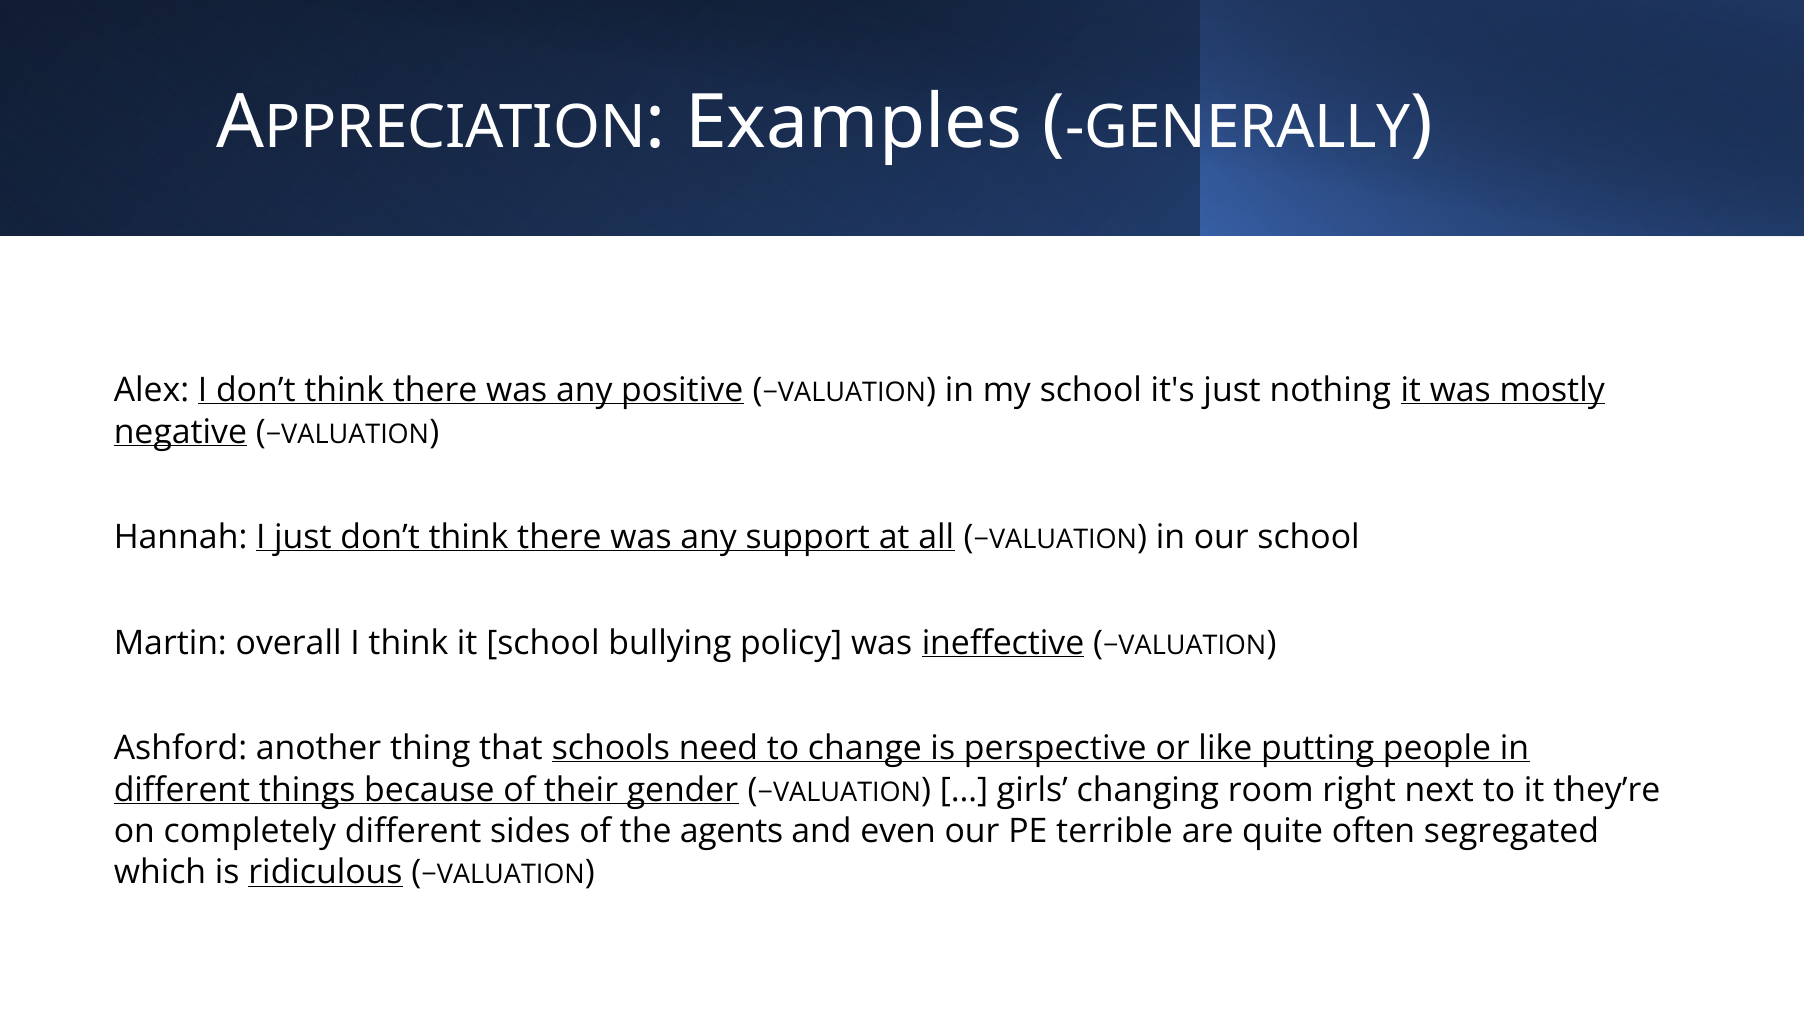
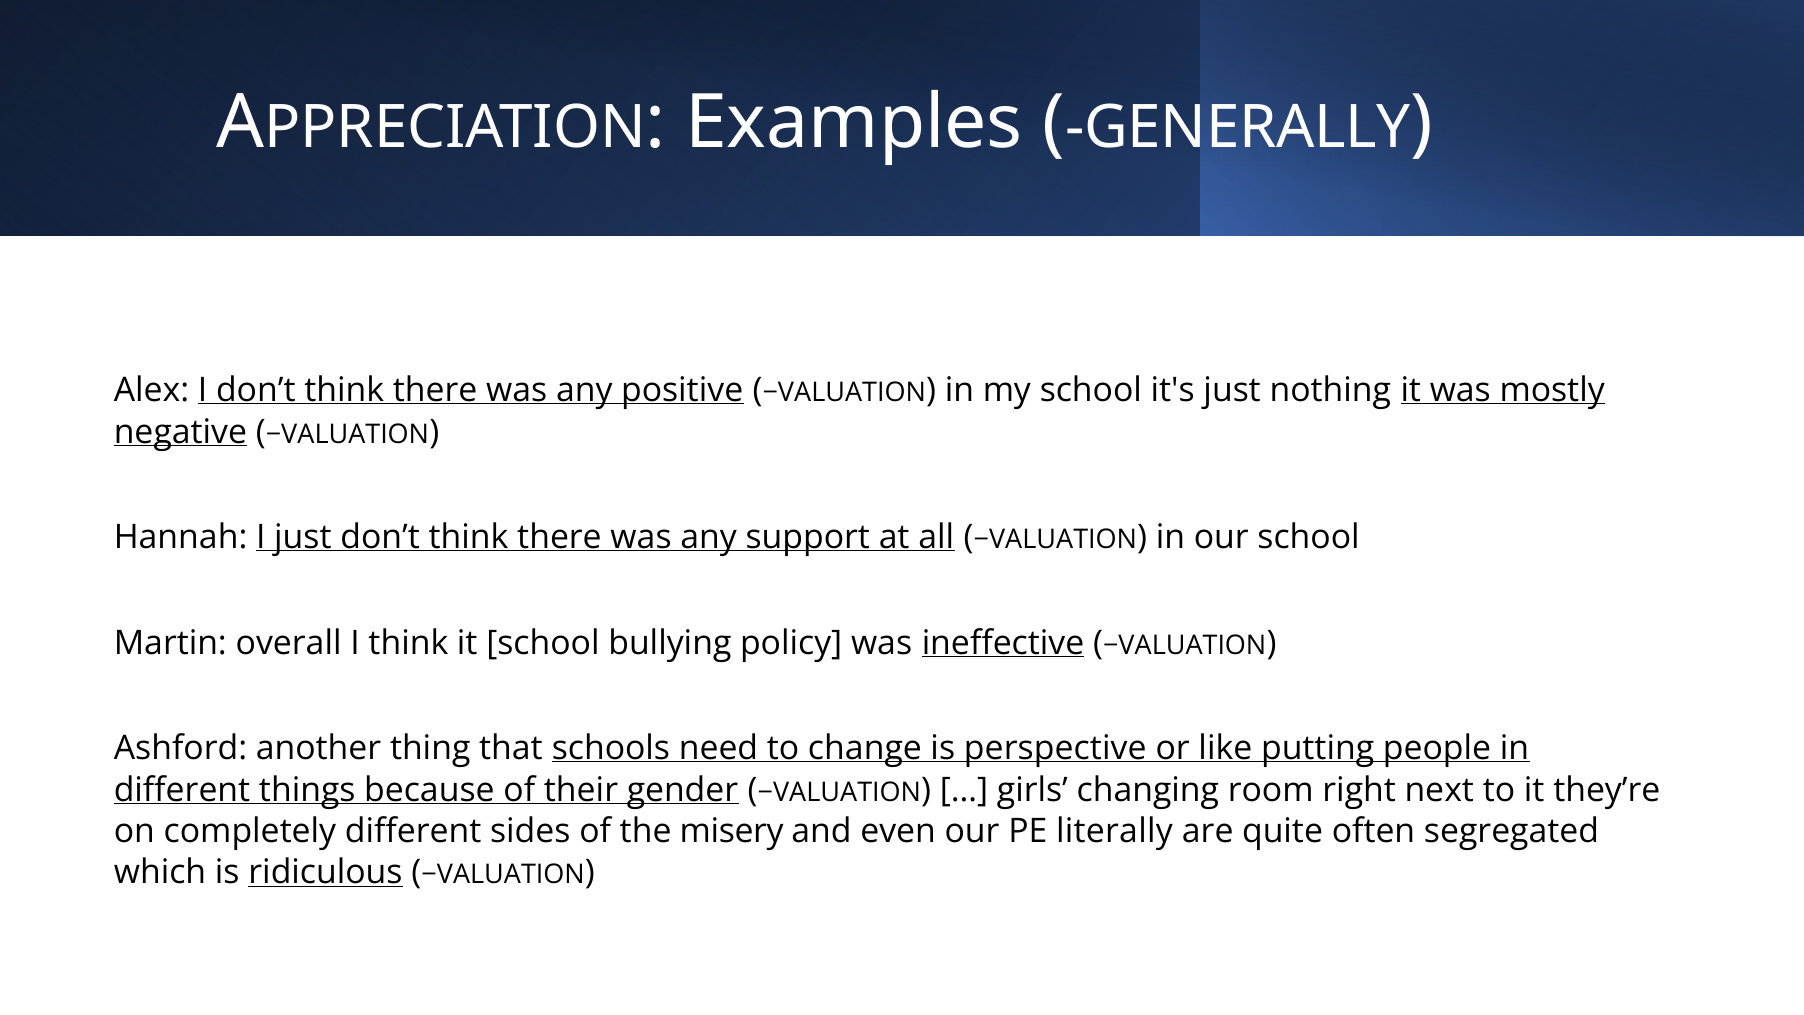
agents: agents -> misery (732, 831)
terrible: terrible -> literally (1114, 831)
